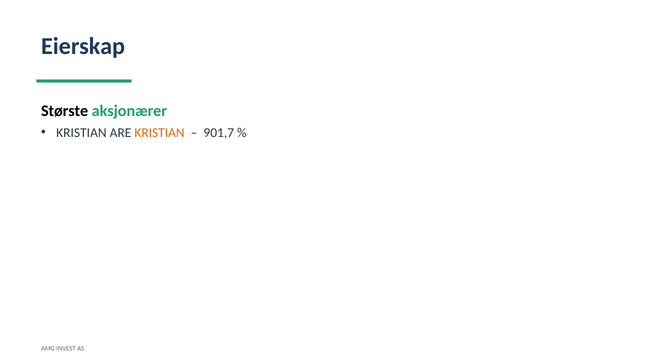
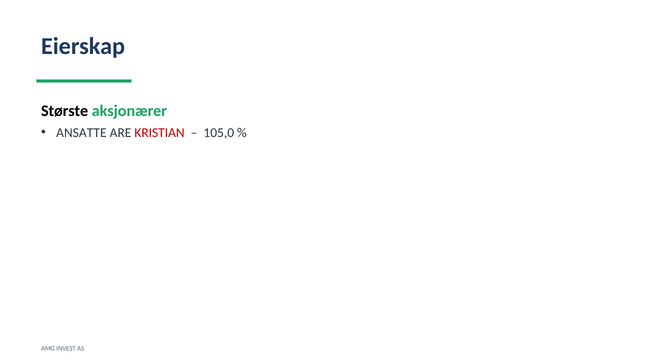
KRISTIAN: KRISTIAN -> ANSATTE (81, 133)
KRISTIAN colour: orange -> red (160, 133)
901,7: 901,7 -> 105,0 (219, 133)
